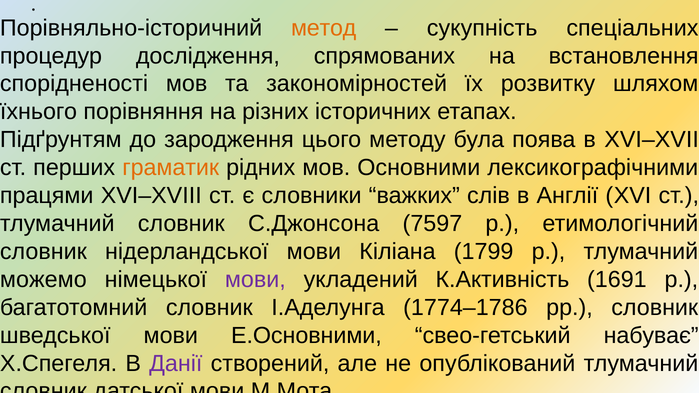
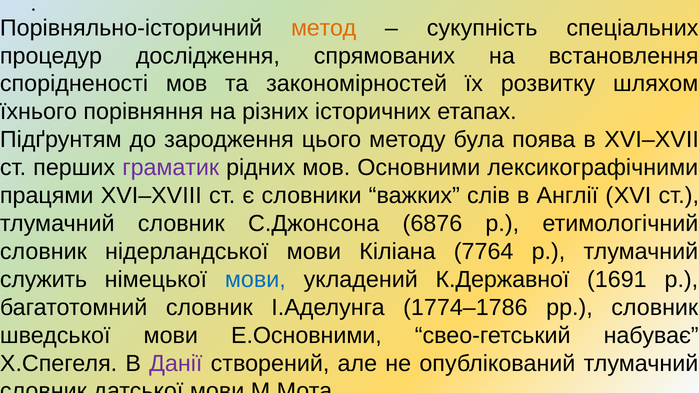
граматик colour: orange -> purple (171, 168)
7597: 7597 -> 6876 (432, 224)
1799: 1799 -> 7764 (484, 252)
можемо: можемо -> служить (44, 280)
мови colour: purple -> blue (255, 280)
К.Активність: К.Активність -> К.Державної (502, 280)
